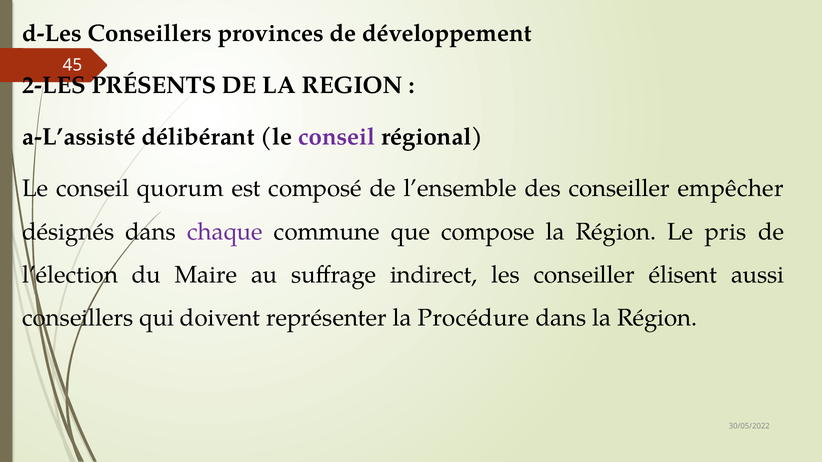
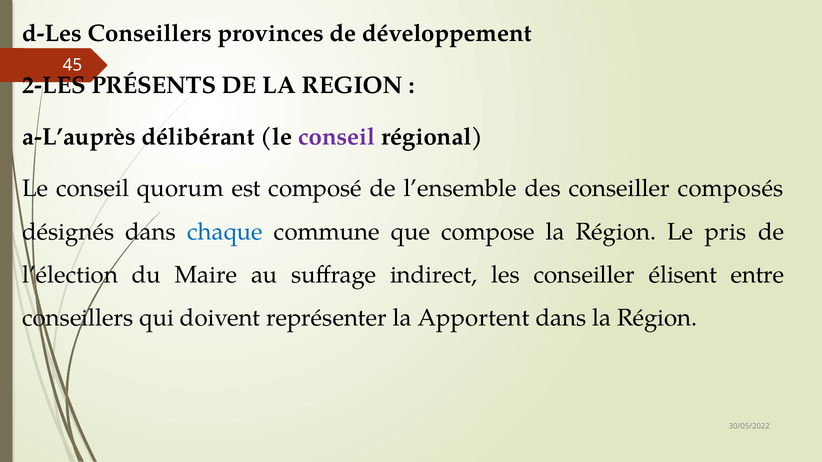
a-L’assisté: a-L’assisté -> a-L’auprès (79, 137)
empêcher: empêcher -> composés (731, 189)
chaque colour: purple -> blue (225, 232)
aussi: aussi -> entre (758, 275)
Procédure: Procédure -> Apportent (474, 318)
